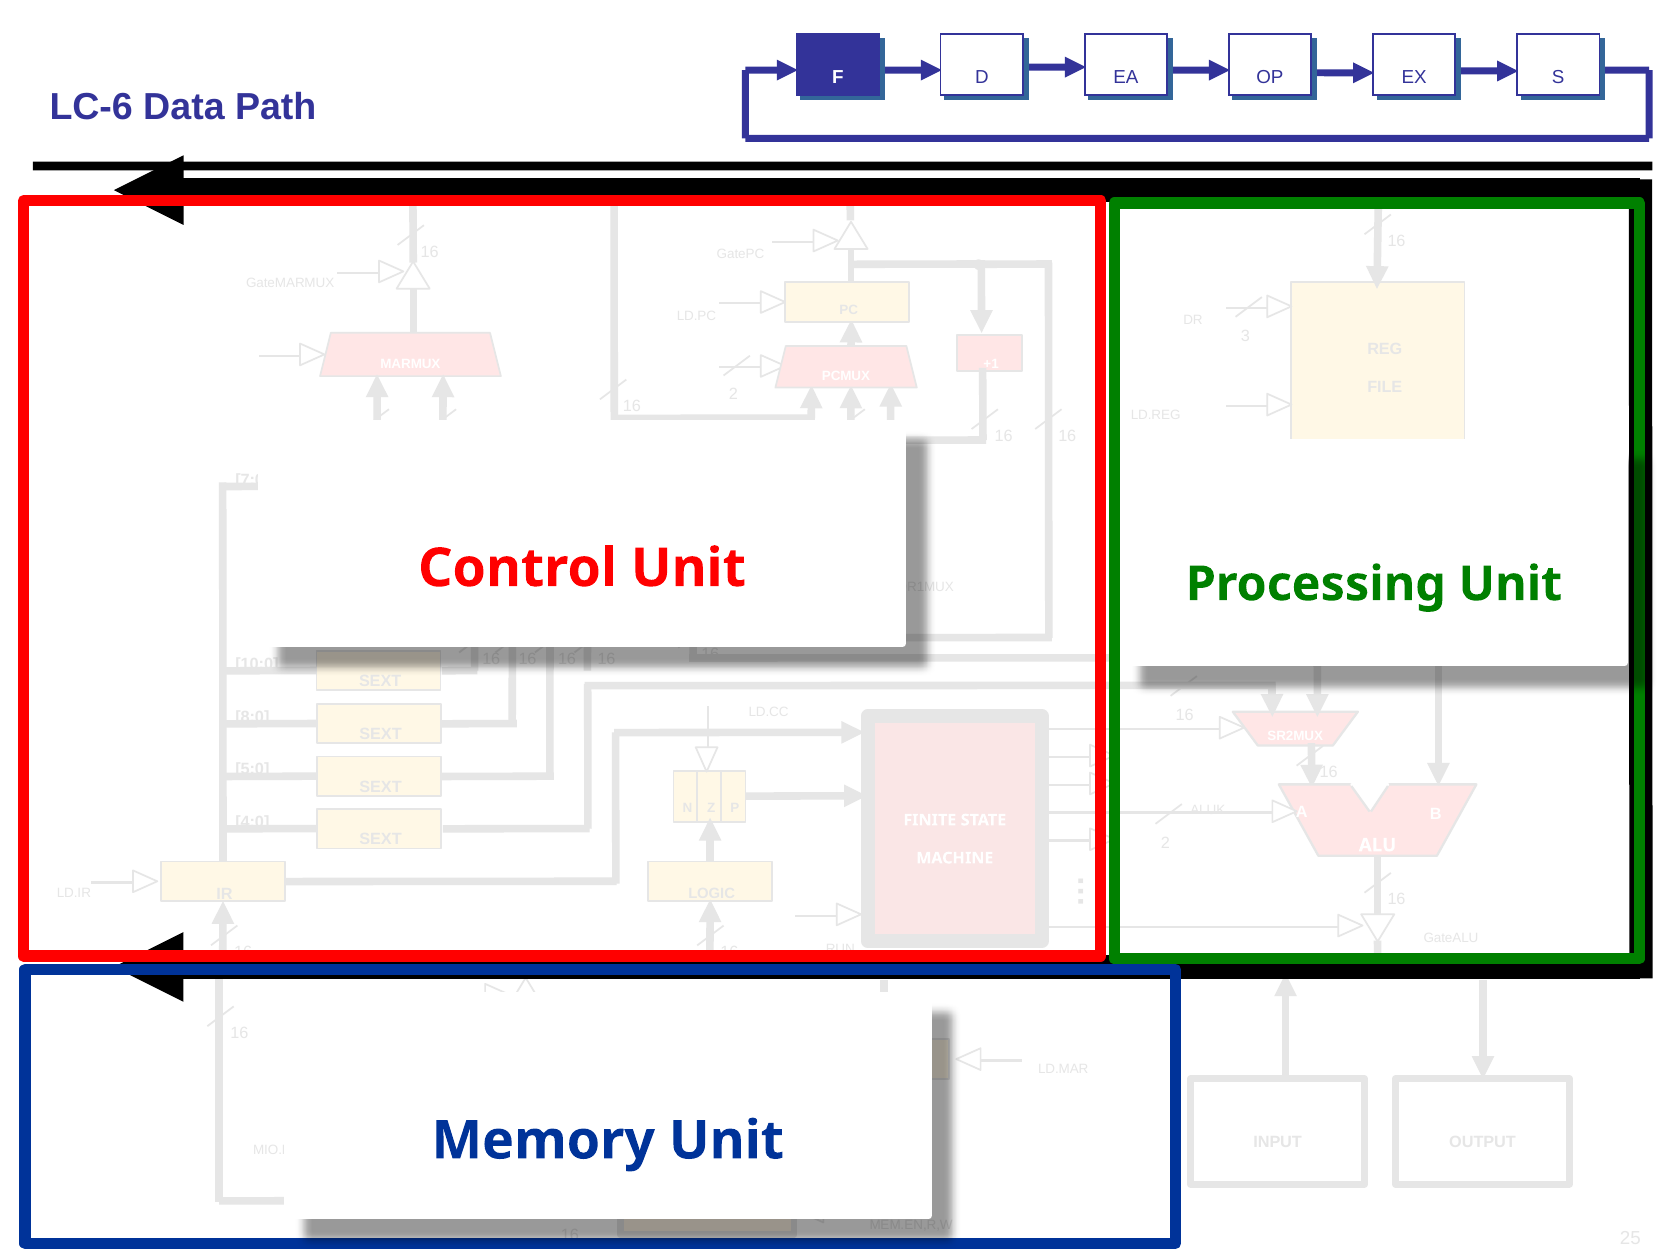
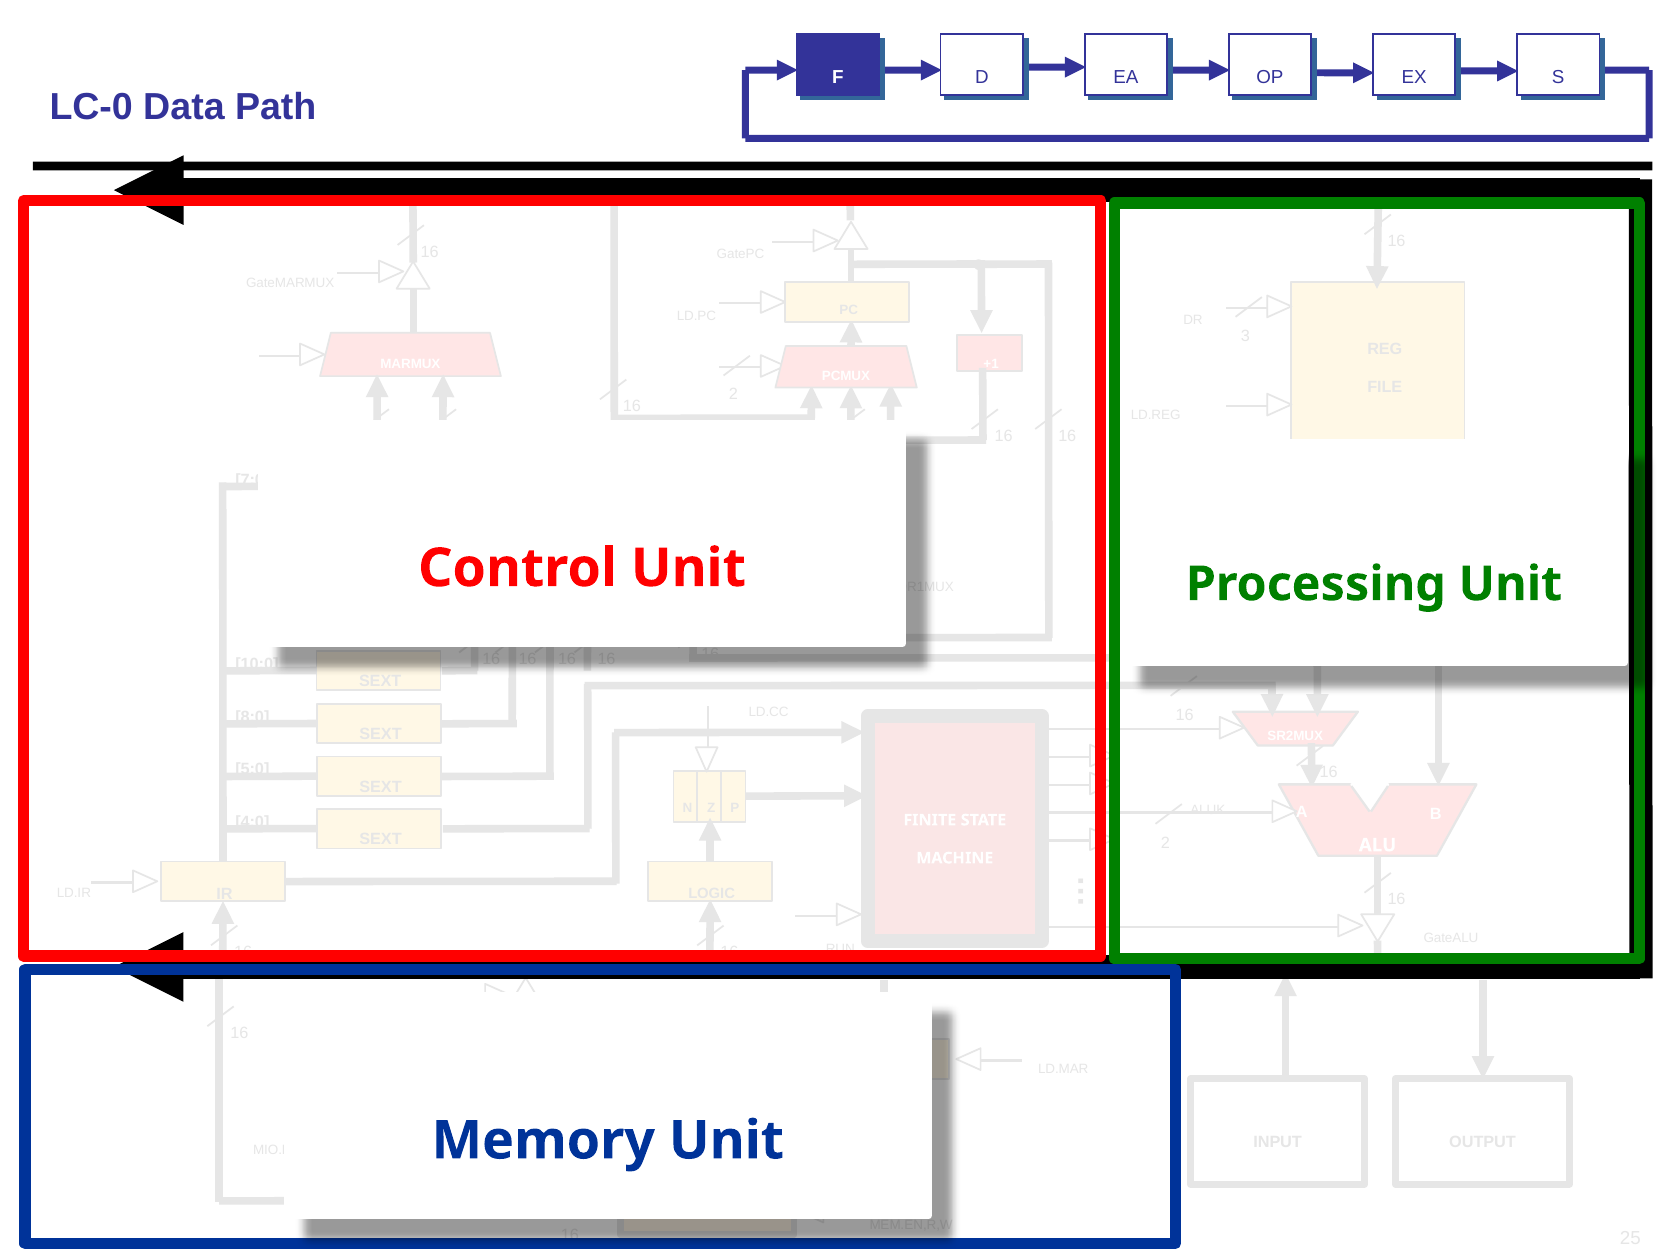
LC-6: LC-6 -> LC-0 (91, 107)
